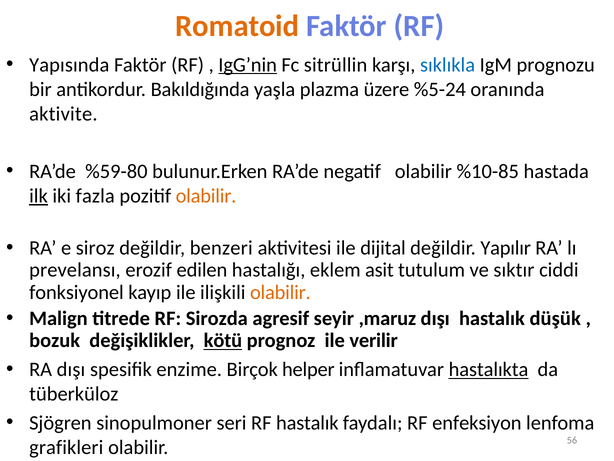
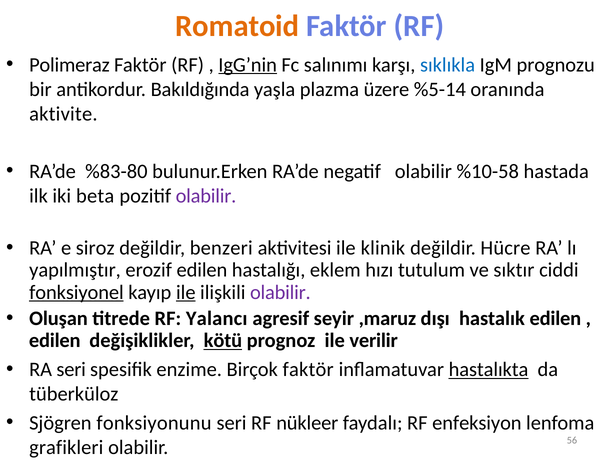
Yapısında: Yapısında -> Polimeraz (69, 65)
sitrüllin: sitrüllin -> salınımı (336, 65)
%5-24: %5-24 -> %5-14 (440, 89)
%59-80: %59-80 -> %83-80 (116, 171)
%10-85: %10-85 -> %10-58 (488, 171)
ilk underline: present -> none (38, 196)
fazla: fazla -> beta (95, 196)
olabilir colour: orange -> purple (206, 196)
dijital: dijital -> klinik (383, 248)
Yapılır: Yapılır -> Hücre (506, 248)
prevelansı: prevelansı -> yapılmıştır (75, 270)
asit: asit -> hızı (379, 270)
fonksiyonel underline: none -> present (76, 292)
ile underline: none -> present (186, 292)
olabilir colour: orange -> purple (280, 292)
Malign: Malign -> Oluşan (58, 318)
Sirozda: Sirozda -> Yalancı (217, 318)
hastalık düşük: düşük -> edilen (555, 318)
bozuk: bozuk -> edilen (55, 340)
RA dışı: dışı -> seri (71, 369)
Birçok helper: helper -> faktör (308, 369)
sinopulmoner: sinopulmoner -> fonksiyonunu (154, 422)
RF hastalık: hastalık -> nükleer (307, 422)
